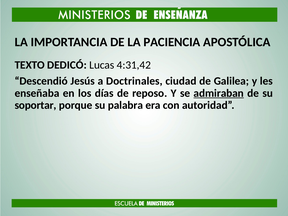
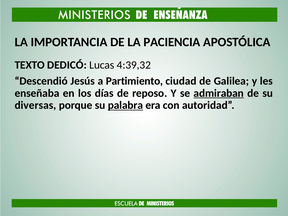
4:31,42: 4:31,42 -> 4:39,32 (134, 65)
Doctrinales: Doctrinales -> Partimiento (134, 81)
soportar: soportar -> diversas (35, 105)
palabra underline: none -> present (125, 105)
